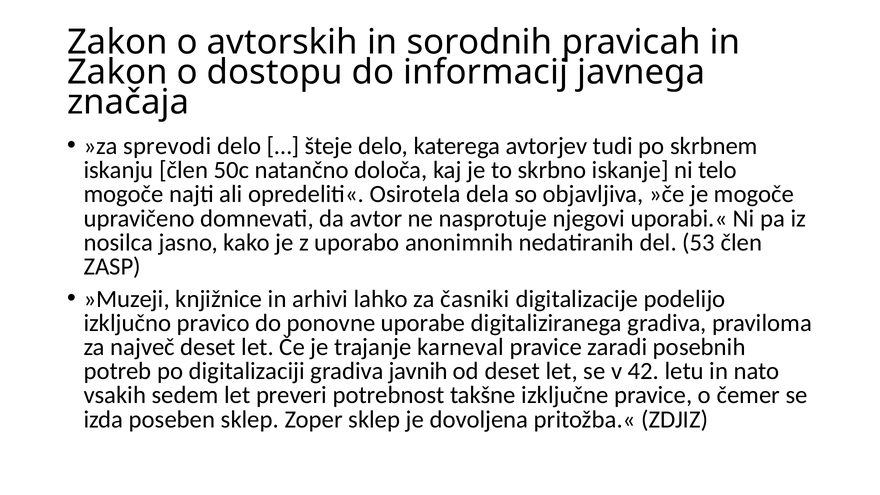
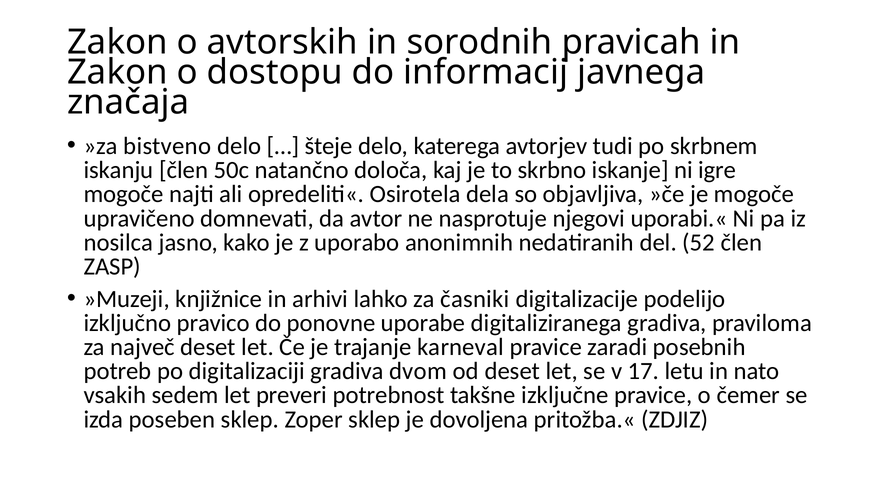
sprevodi: sprevodi -> bistveno (167, 146)
telo: telo -> igre (717, 170)
53: 53 -> 52 (699, 242)
javnih: javnih -> dvom (418, 371)
42: 42 -> 17 (643, 371)
